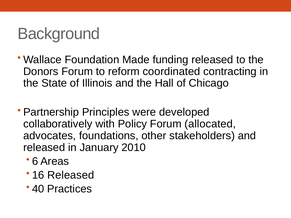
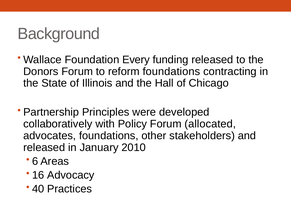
Made: Made -> Every (136, 60)
reform coordinated: coordinated -> foundations (171, 71)
16 Released: Released -> Advocacy (71, 175)
